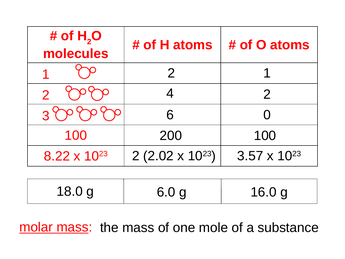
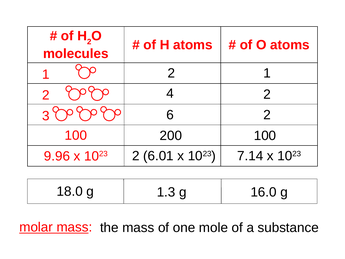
6 0: 0 -> 2 (267, 115)
2.02: 2.02 -> 6.01 (158, 156)
3.57: 3.57 -> 7.14 (250, 156)
8.22: 8.22 -> 9.96 (57, 156)
6.0: 6.0 -> 1.3 (166, 192)
